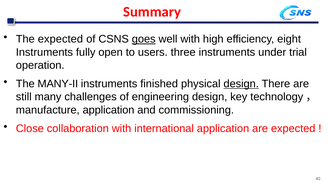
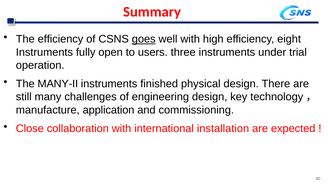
The expected: expected -> efficiency (60, 39)
design underline: present -> none (241, 84)
international application: application -> installation (223, 129)
